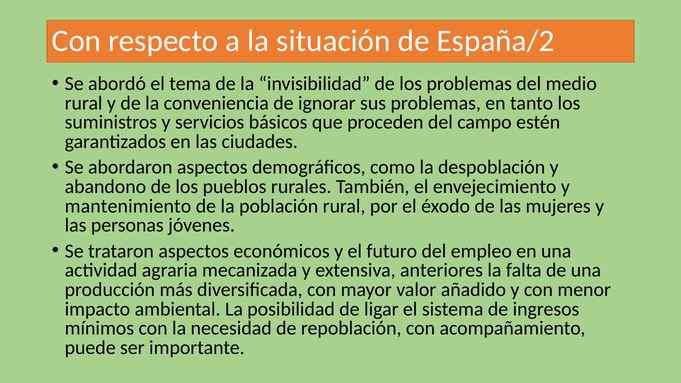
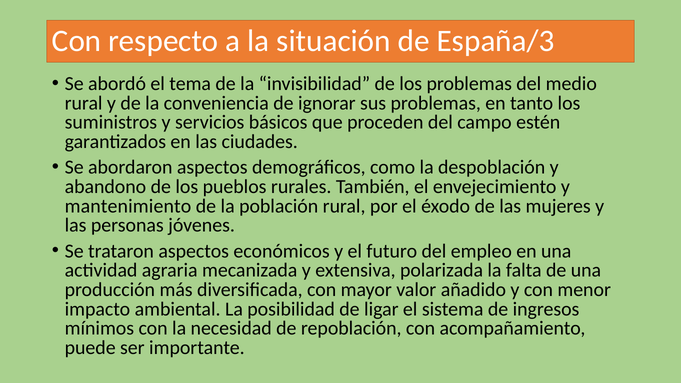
España/2: España/2 -> España/3 (496, 41)
anteriores: anteriores -> polarizada (442, 270)
